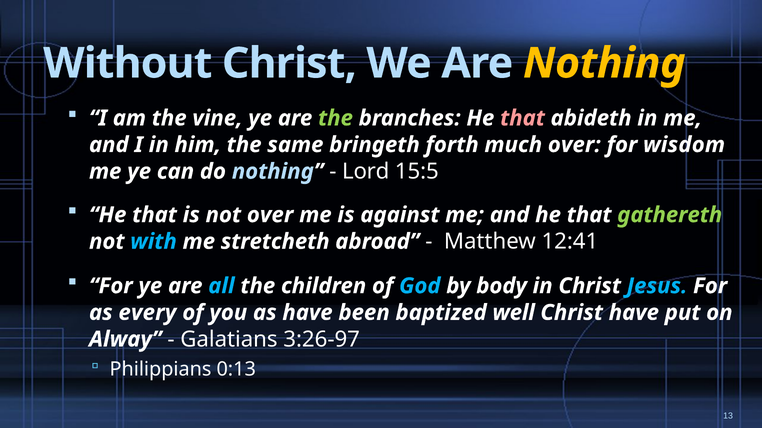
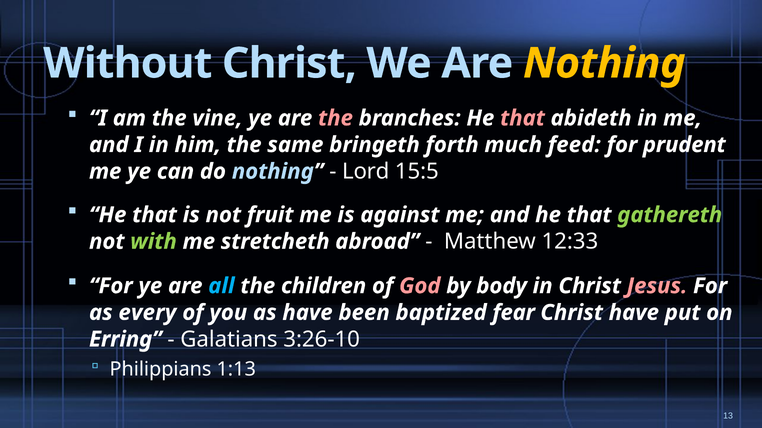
the colour: light green -> pink (336, 118)
much over: over -> feed (574, 145)
wisdom: wisdom -> prudent (684, 145)
not over: over -> fruit (270, 215)
with colour: light blue -> light green (154, 242)
12:41: 12:41 -> 12:33 (570, 242)
God colour: light blue -> pink (420, 286)
Jesus colour: light blue -> pink (657, 286)
well: well -> fear (514, 313)
Alway: Alway -> Erring (125, 340)
3:26-97: 3:26-97 -> 3:26-10 (322, 340)
0:13: 0:13 -> 1:13 (236, 370)
